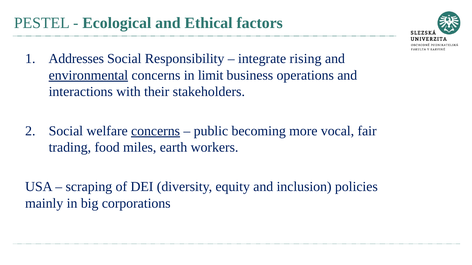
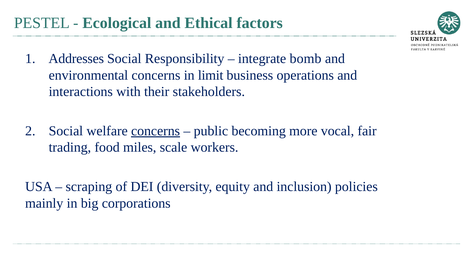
rising: rising -> bomb (306, 59)
environmental underline: present -> none (88, 75)
earth: earth -> scale (174, 148)
